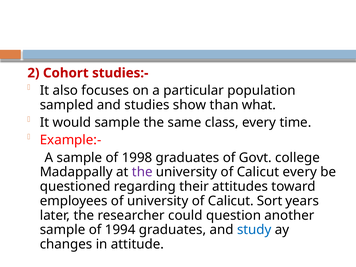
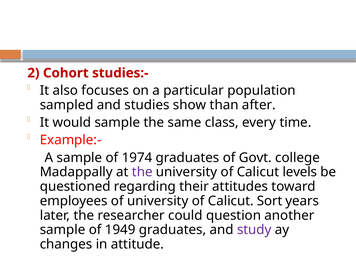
what: what -> after (259, 105)
1998: 1998 -> 1974 (137, 158)
Calicut every: every -> levels (300, 172)
1994: 1994 -> 1949 (120, 230)
study colour: blue -> purple (254, 230)
